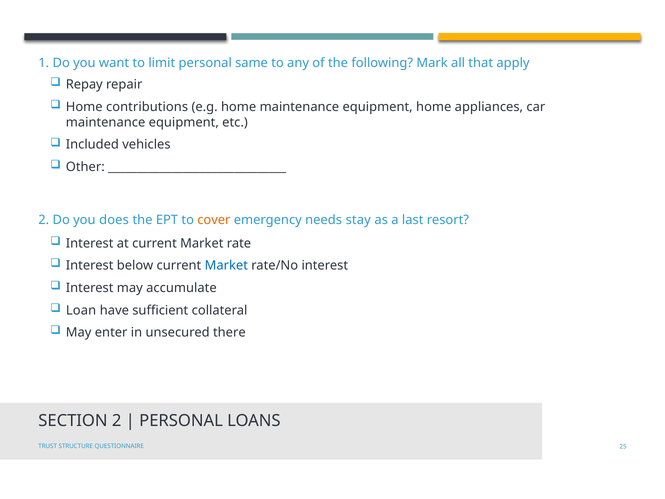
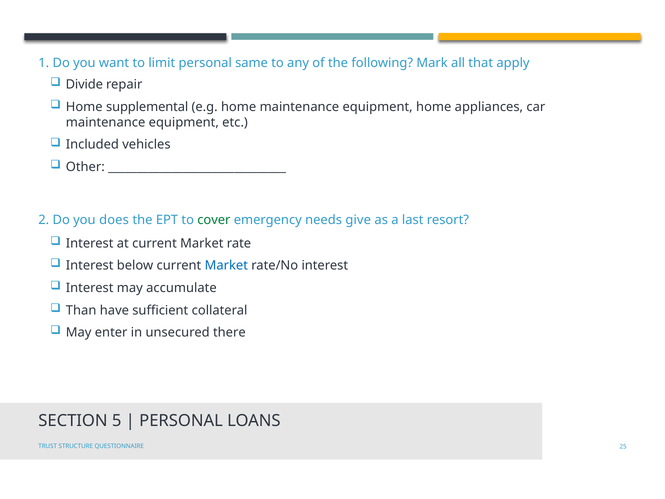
Repay: Repay -> Divide (84, 84)
contributions: contributions -> supplemental (147, 107)
cover colour: orange -> green (214, 220)
stay: stay -> give (358, 220)
Loan: Loan -> Than (81, 310)
SECTION 2: 2 -> 5 (117, 421)
